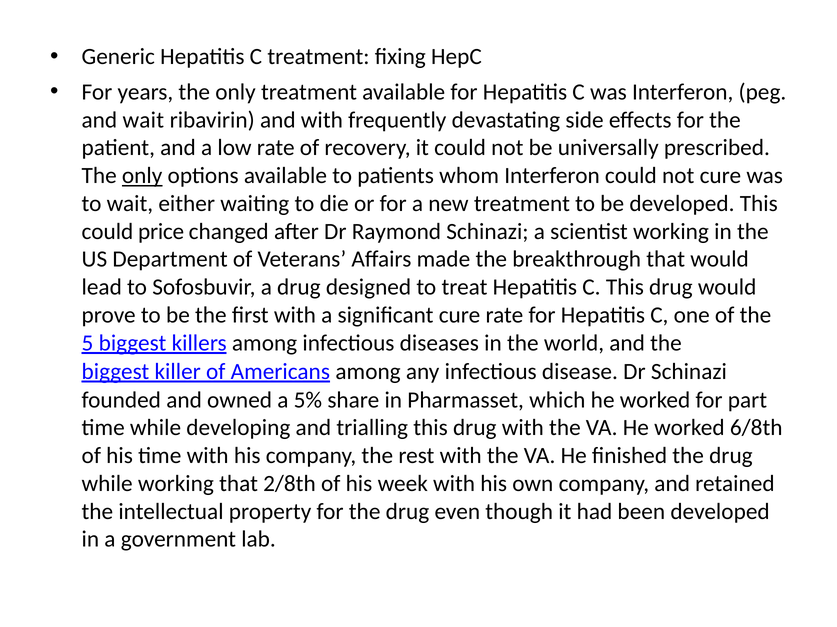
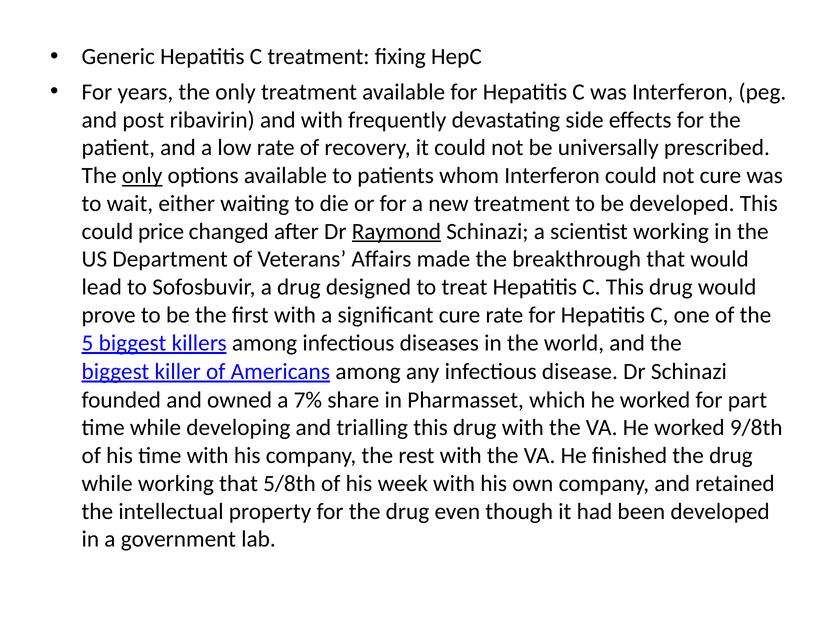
and wait: wait -> post (143, 120)
Raymond underline: none -> present (396, 232)
5%: 5% -> 7% (308, 400)
6/8th: 6/8th -> 9/8th (756, 428)
2/8th: 2/8th -> 5/8th (289, 484)
